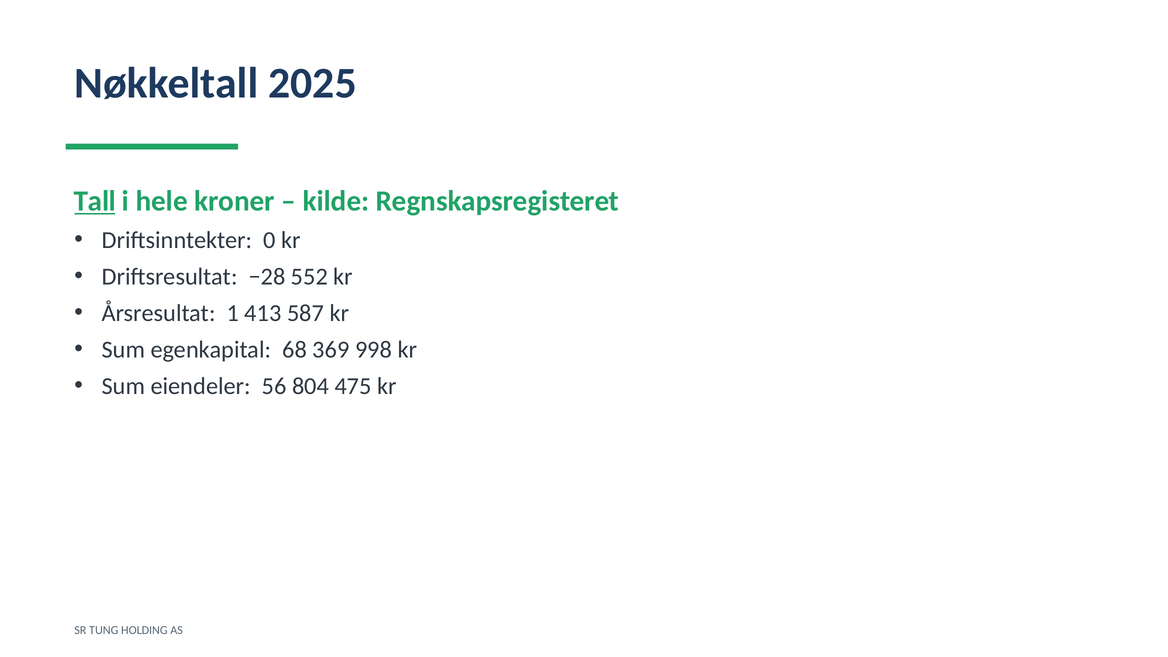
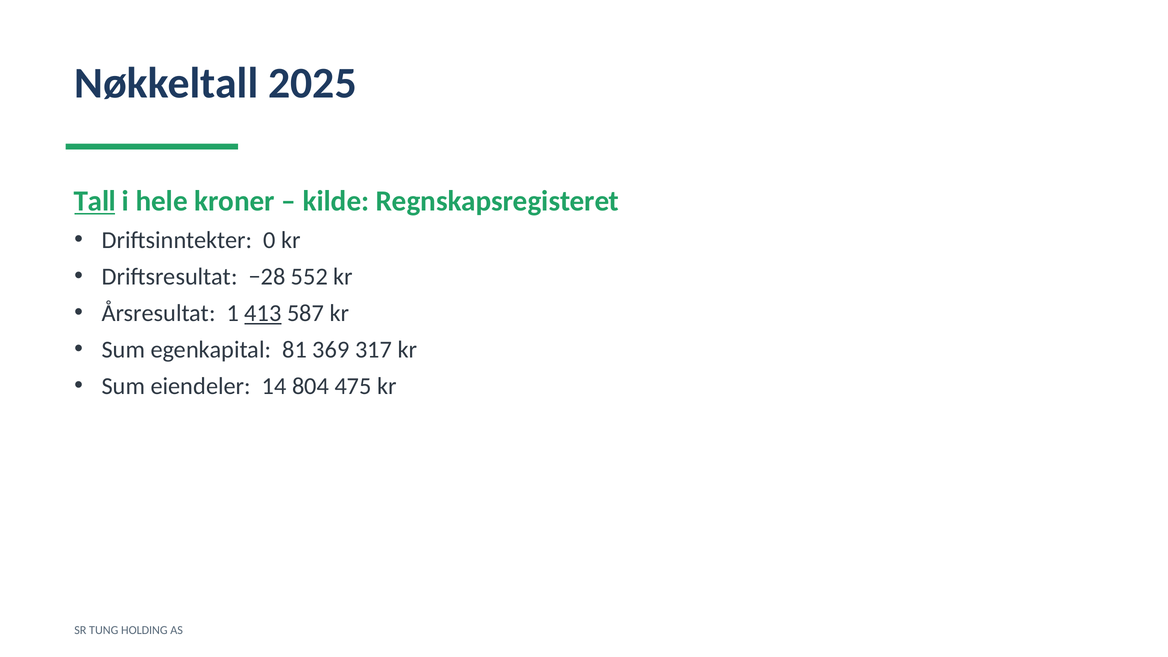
413 underline: none -> present (263, 313)
68: 68 -> 81 (295, 350)
998: 998 -> 317 (374, 350)
56: 56 -> 14 (274, 386)
